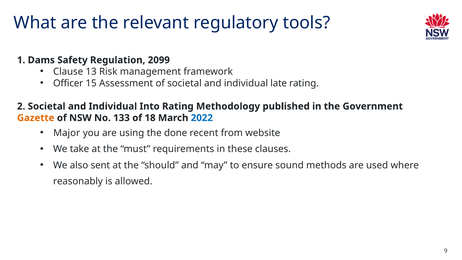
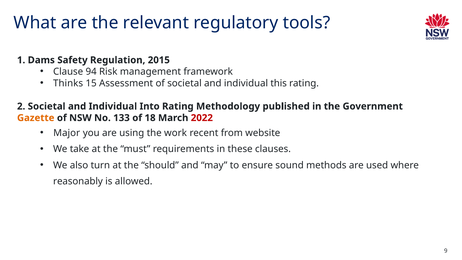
2099: 2099 -> 2015 (159, 60)
13: 13 -> 94 (91, 72)
Officer: Officer -> Thinks (68, 83)
late: late -> this (279, 83)
2022 colour: blue -> red (202, 118)
done: done -> work (176, 133)
sent: sent -> turn (100, 165)
